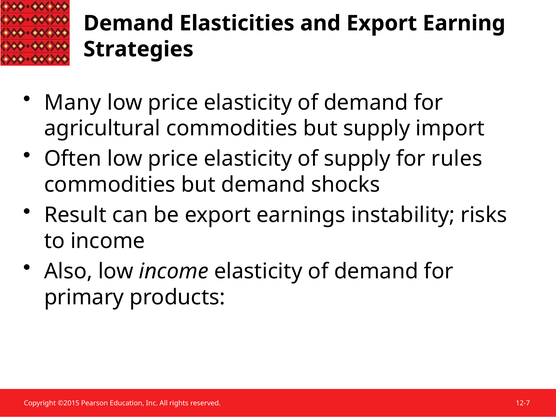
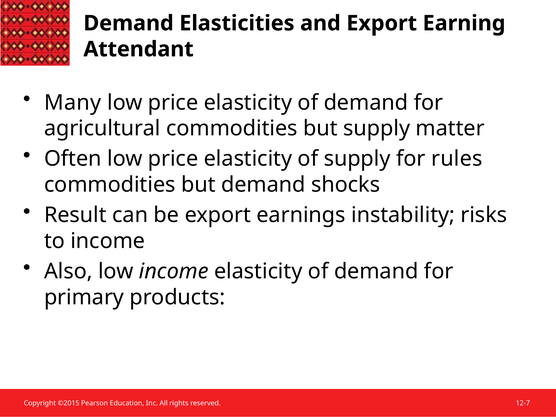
Strategies: Strategies -> Attendant (139, 49)
import: import -> matter (450, 128)
